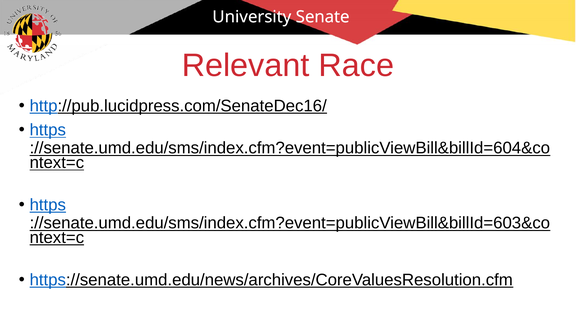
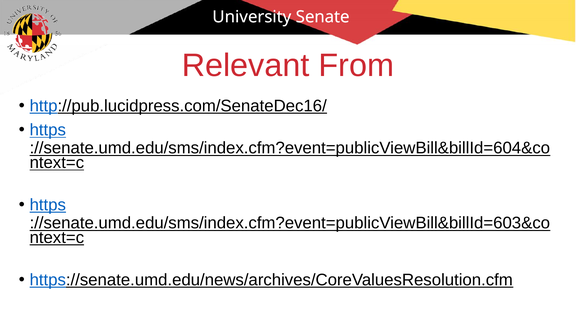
Race: Race -> From (356, 66)
